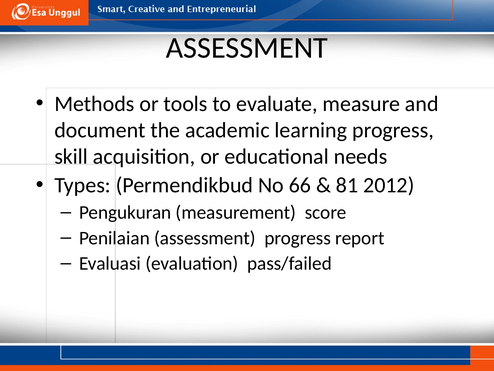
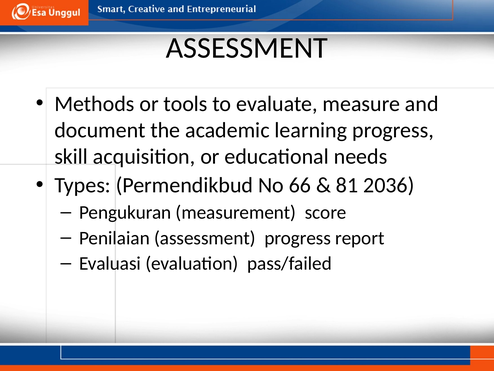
2012: 2012 -> 2036 (389, 185)
